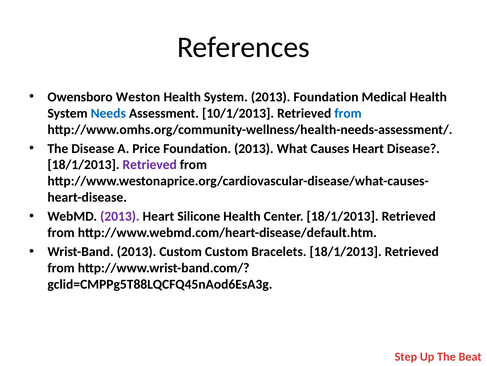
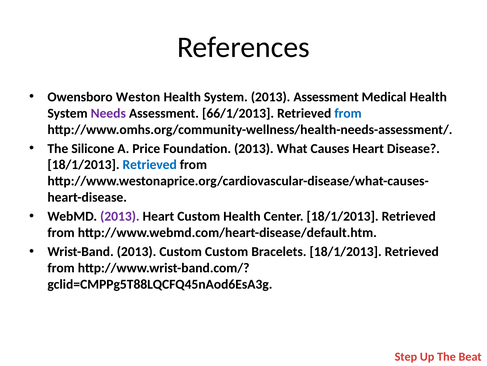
2013 Foundation: Foundation -> Assessment (326, 97)
Needs colour: blue -> purple (108, 113)
10/1/2013: 10/1/2013 -> 66/1/2013 (238, 113)
The Disease: Disease -> Silicone (93, 148)
Retrieved colour: purple -> blue (150, 164)
Heart Silicone: Silicone -> Custom (199, 216)
